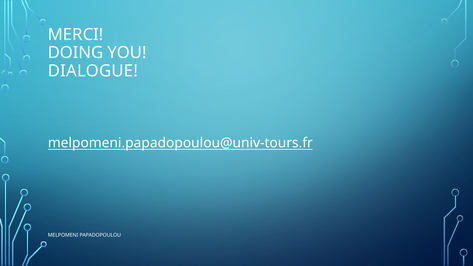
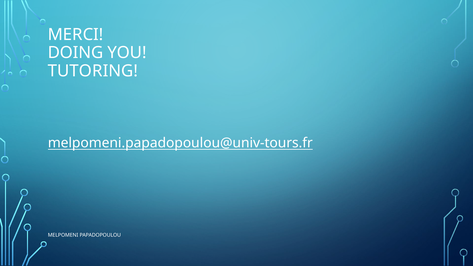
DIALOGUE: DIALOGUE -> TUTORING (93, 71)
